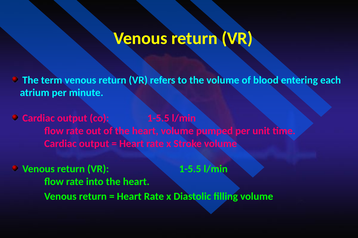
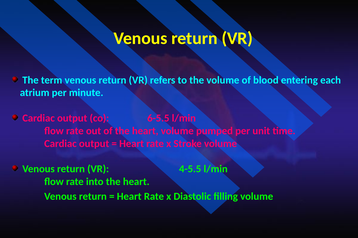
co 1-5.5: 1-5.5 -> 6-5.5 (158, 118)
VR 1-5.5: 1-5.5 -> 4-5.5 (190, 169)
